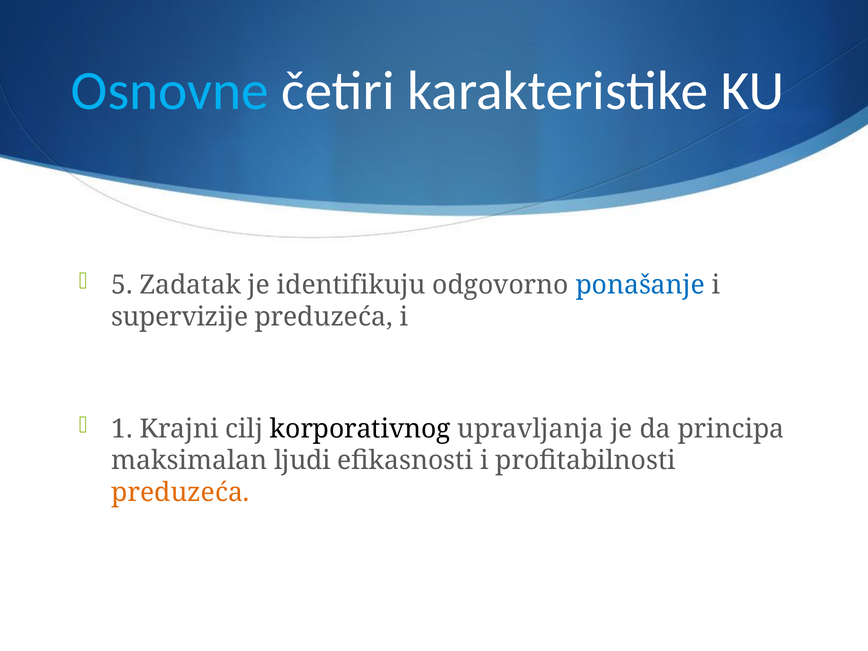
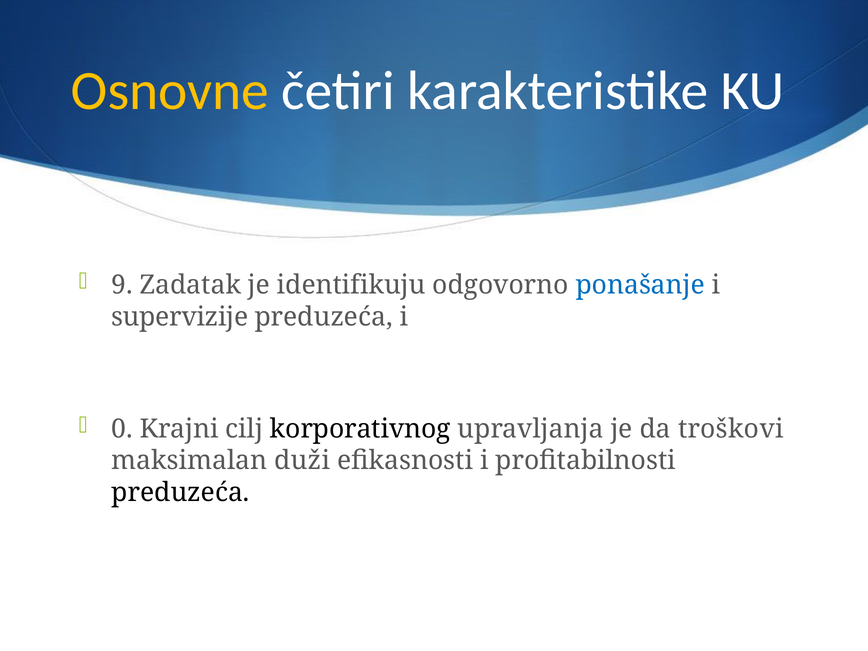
Osnovne colour: light blue -> yellow (170, 91)
5: 5 -> 9 (122, 285)
1: 1 -> 0 (122, 429)
principa: principa -> troškovi (731, 429)
ljudi: ljudi -> duži (302, 461)
preduzeća colour: orange -> black (181, 492)
